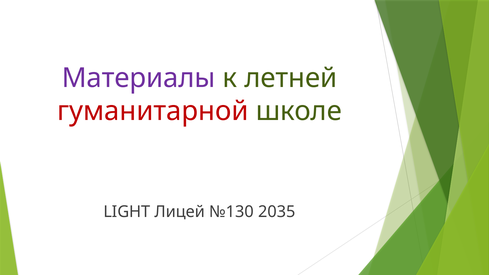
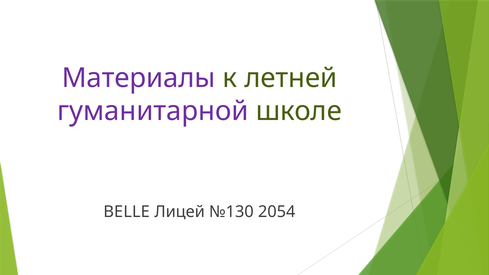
гуманитарной colour: red -> purple (153, 111)
LIGHT: LIGHT -> BELLE (127, 212)
2035: 2035 -> 2054 (277, 212)
